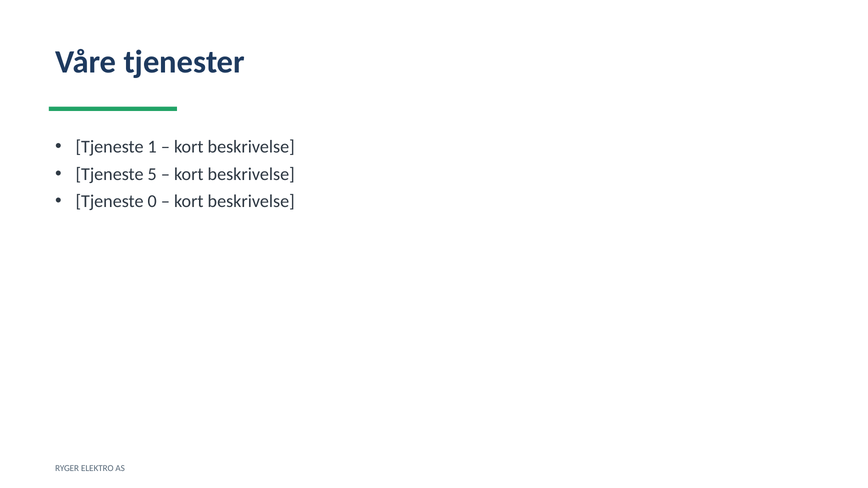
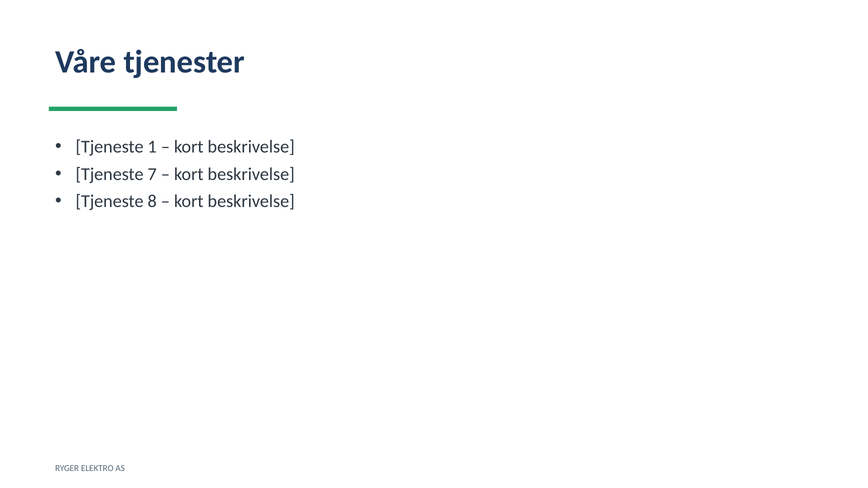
5: 5 -> 7 (152, 174)
0: 0 -> 8 (152, 201)
